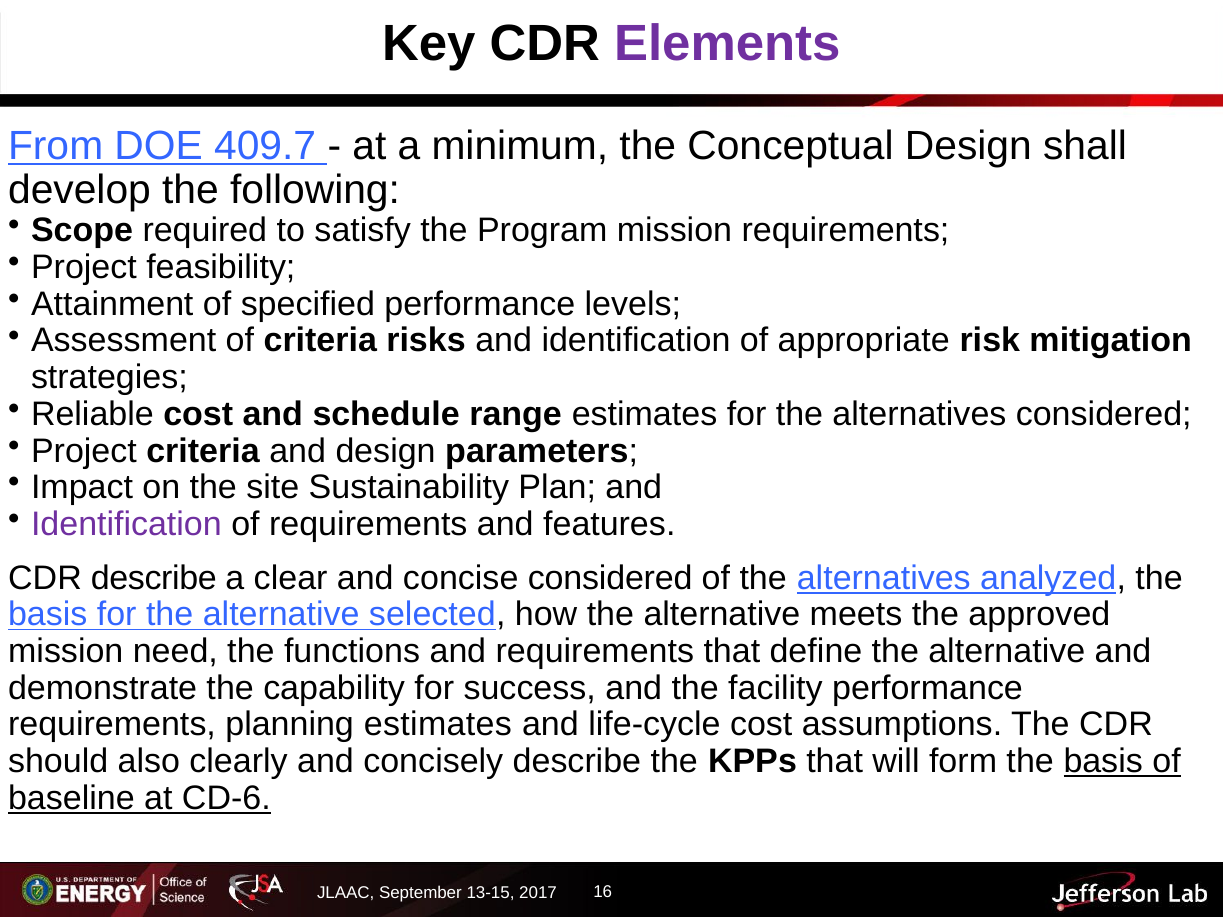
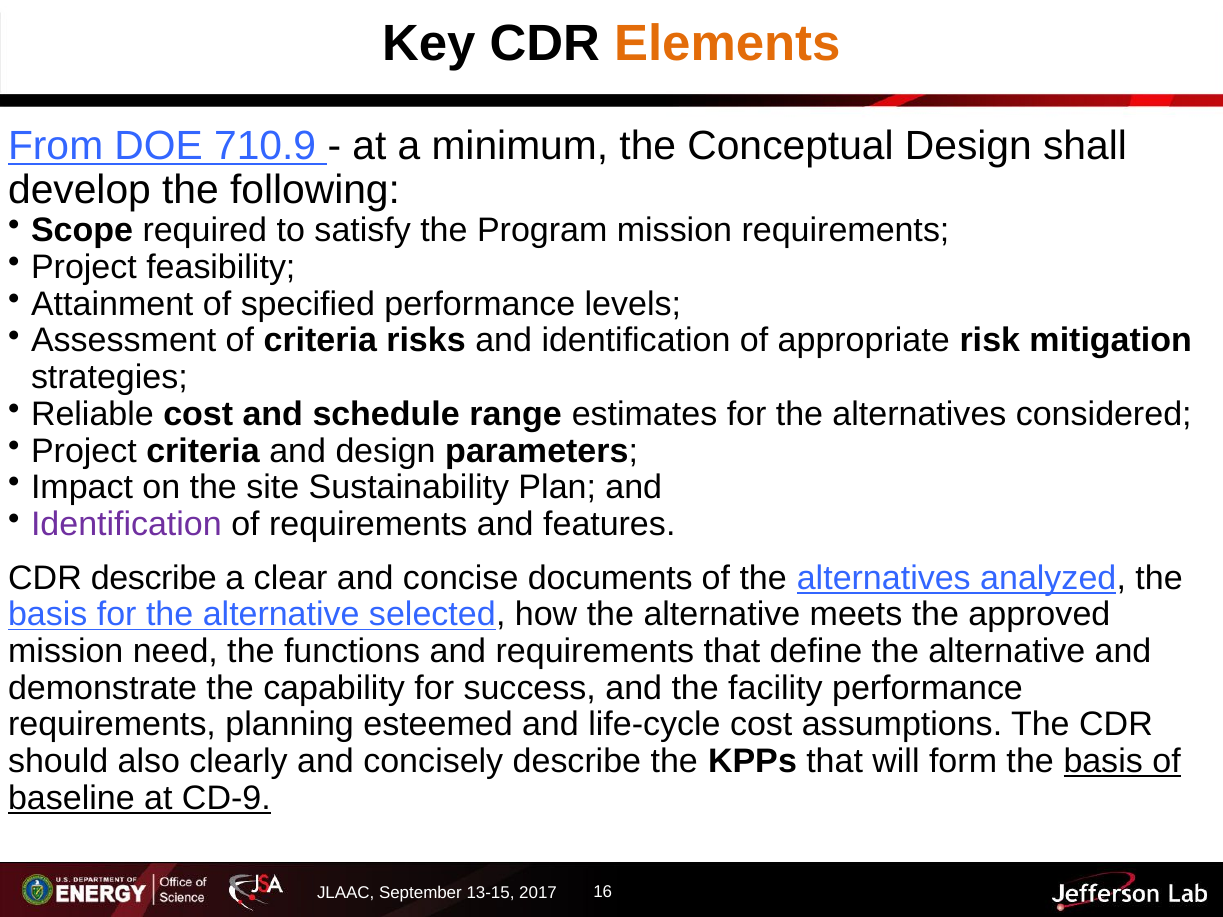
Elements colour: purple -> orange (727, 43)
409.7: 409.7 -> 710.9 (265, 146)
concise considered: considered -> documents (610, 578)
planning estimates: estimates -> esteemed (438, 725)
CD-6: CD-6 -> CD-9 (226, 798)
